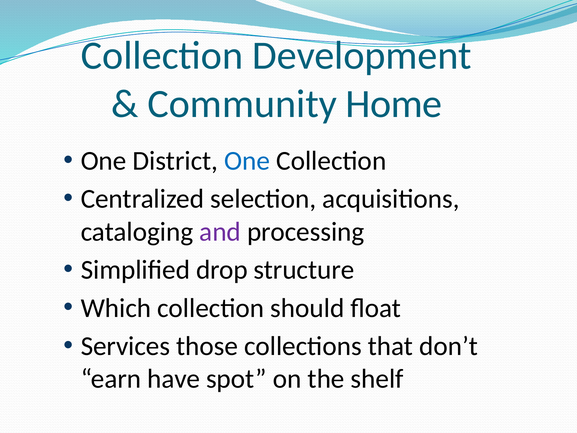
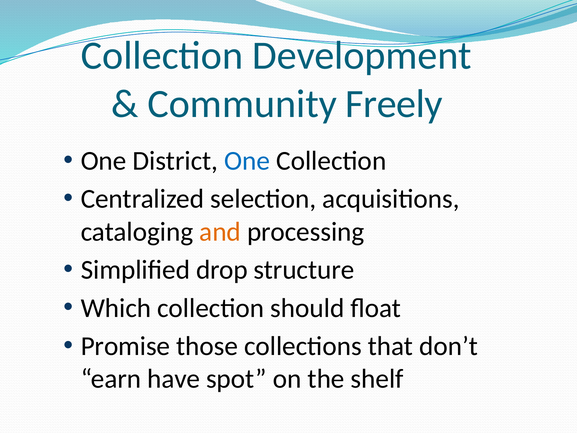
Home: Home -> Freely (394, 104)
and colour: purple -> orange (220, 232)
Services: Services -> Promise (125, 346)
